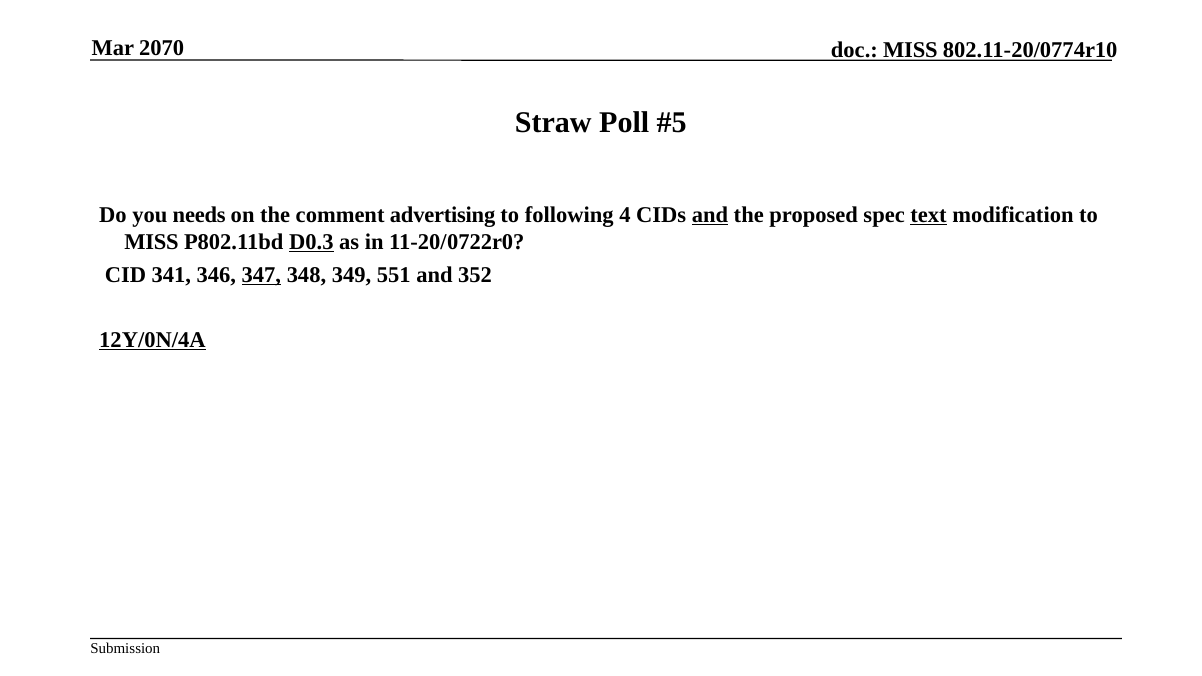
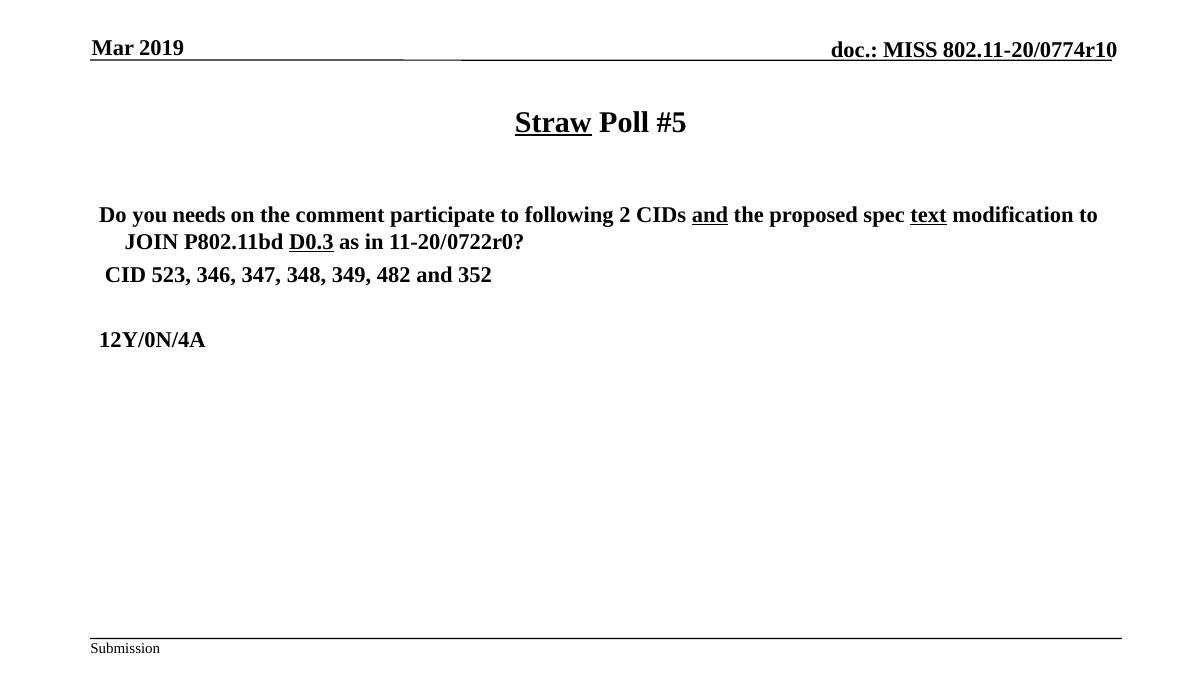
2070: 2070 -> 2019 (162, 48)
Straw underline: none -> present (553, 122)
advertising: advertising -> participate (443, 215)
4: 4 -> 2 (625, 215)
MISS: MISS -> JOIN (151, 242)
341: 341 -> 523 (171, 275)
347 underline: present -> none (261, 275)
551: 551 -> 482 (394, 275)
12Y/0N/4A underline: present -> none (152, 340)
